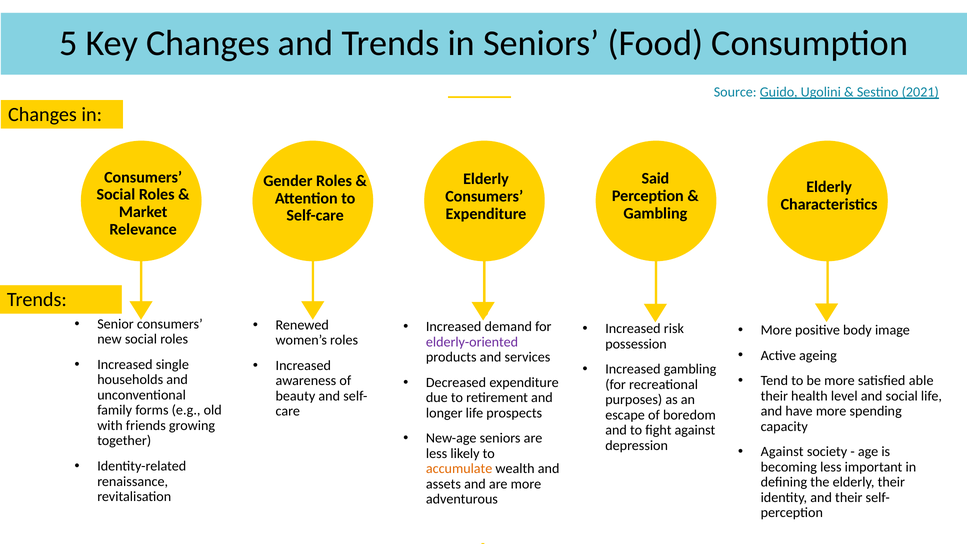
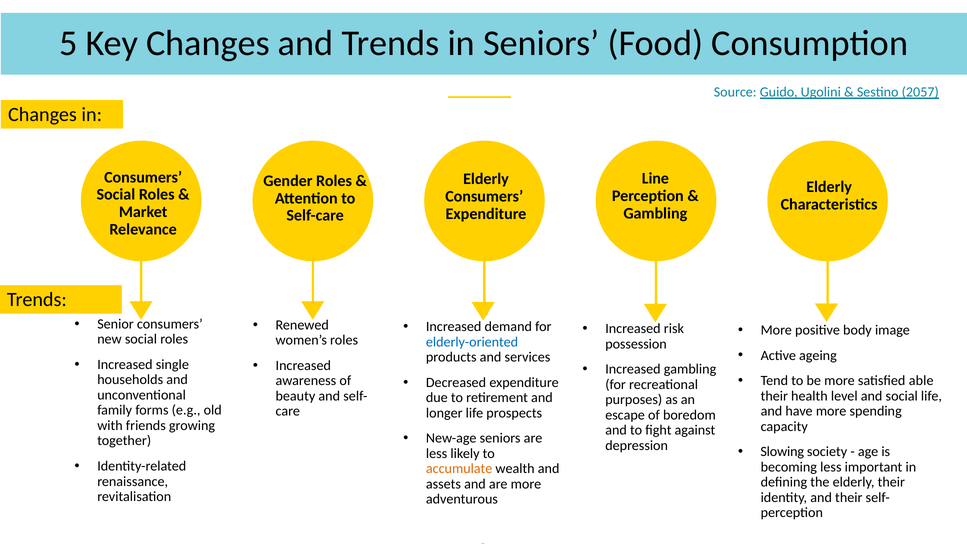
2021: 2021 -> 2057 (920, 92)
Said: Said -> Line (655, 179)
elderly-oriented colour: purple -> blue (472, 342)
Against: Against -> Slowing (782, 452)
